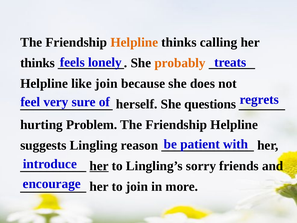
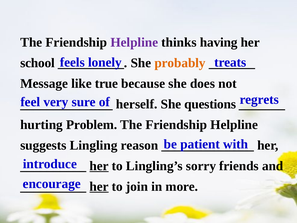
Helpline colour: orange -> purple (134, 42)
calling: calling -> having (219, 42)
thinks: thinks -> school (38, 63)
Helpline: Helpline -> Message (44, 83)
like join: join -> true (107, 83)
her underline: none -> present (99, 186)
